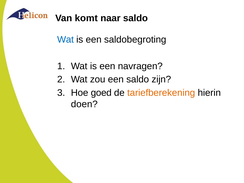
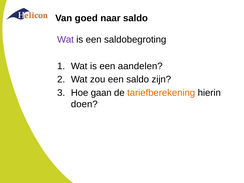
komt: komt -> goed (86, 18)
Wat colour: blue -> purple (65, 40)
navragen: navragen -> aandelen (140, 66)
goed: goed -> gaan (101, 93)
